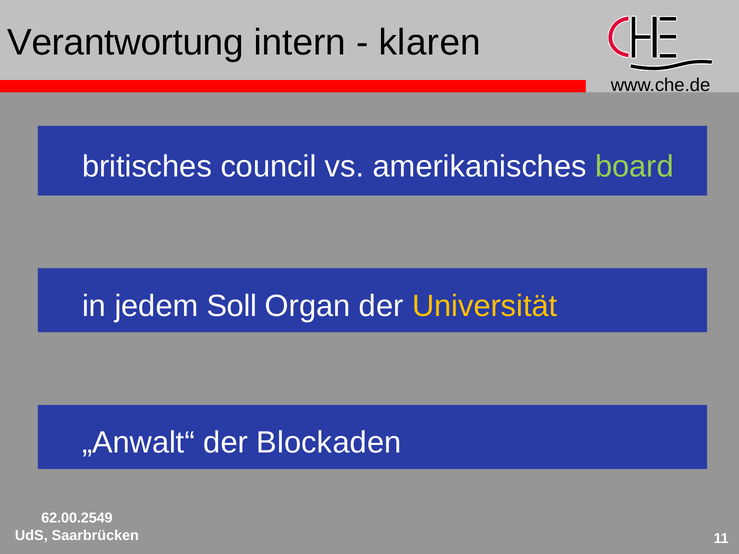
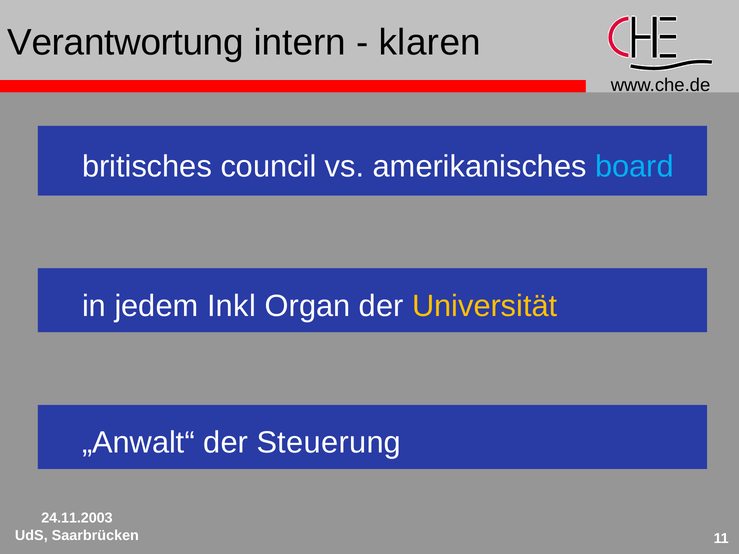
board colour: light green -> light blue (634, 167)
Soll: Soll -> Inkl (231, 306)
Blockaden: Blockaden -> Steuerung (329, 443)
62.00.2549: 62.00.2549 -> 24.11.2003 (77, 518)
